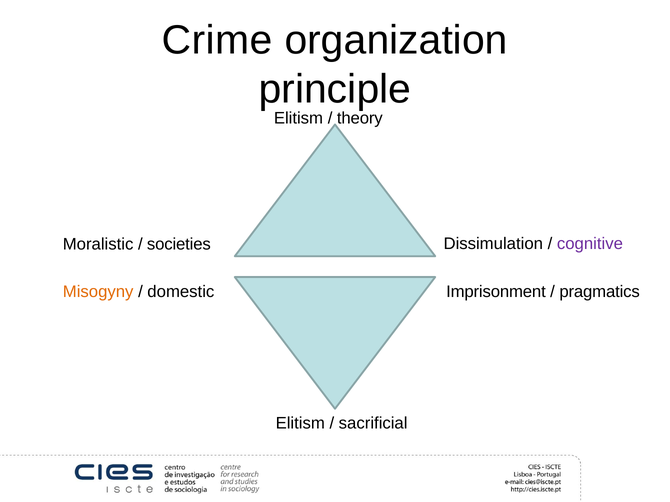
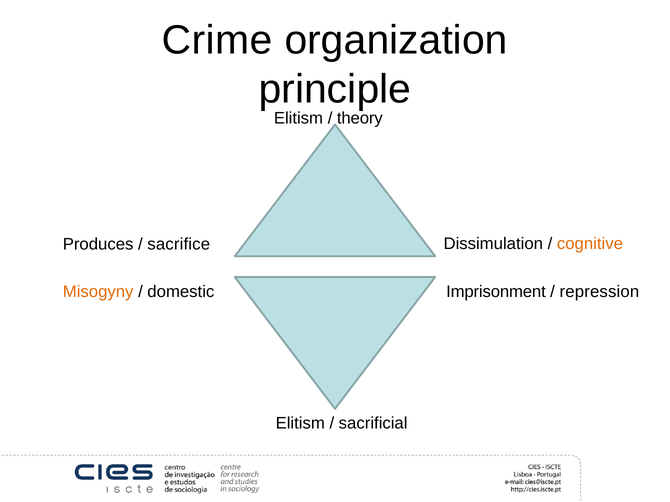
Moralistic: Moralistic -> Produces (98, 245)
societies: societies -> sacrifice (179, 245)
cognitive colour: purple -> orange (590, 244)
pragmatics: pragmatics -> repression (599, 292)
